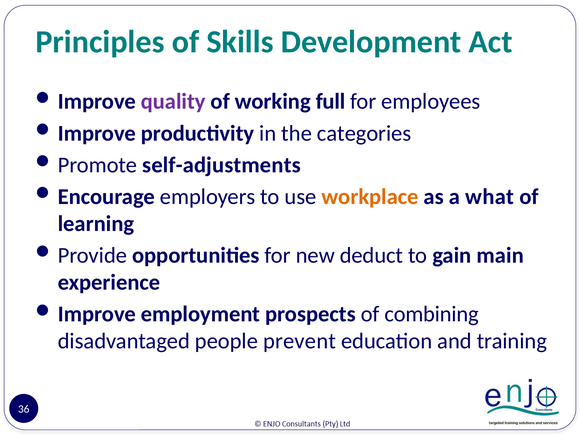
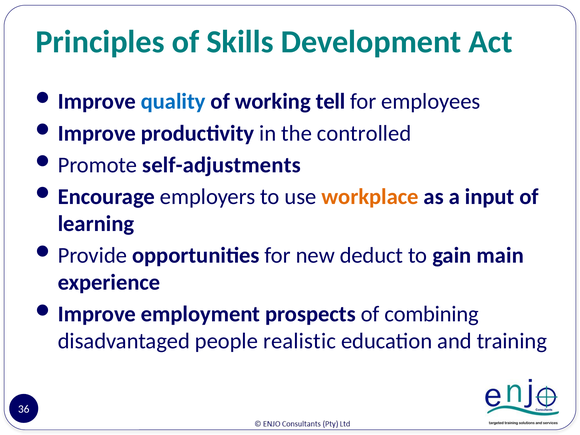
quality colour: purple -> blue (173, 102)
full: full -> tell (331, 102)
categories: categories -> controlled (364, 133)
what: what -> input (490, 197)
prevent: prevent -> realistic (300, 341)
